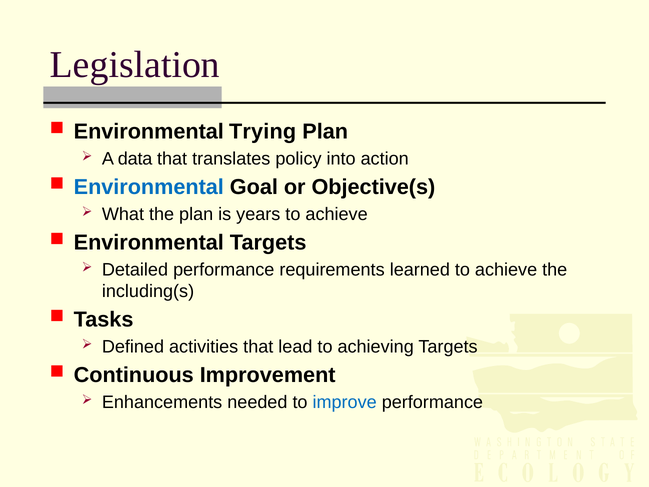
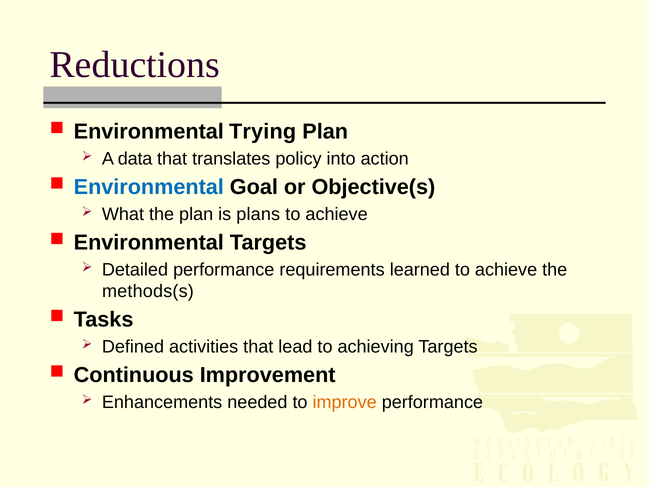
Legislation: Legislation -> Reductions (135, 65)
years: years -> plans (258, 214)
including(s: including(s -> methods(s (148, 291)
improve colour: blue -> orange (345, 402)
